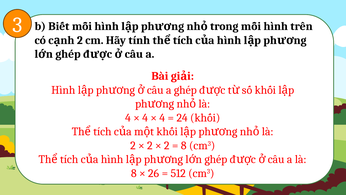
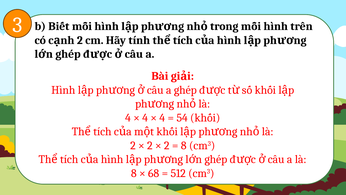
24: 24 -> 54 (182, 118)
26: 26 -> 68 (154, 173)
